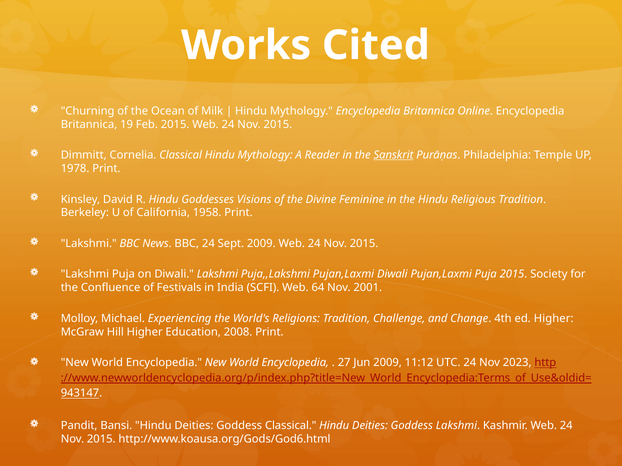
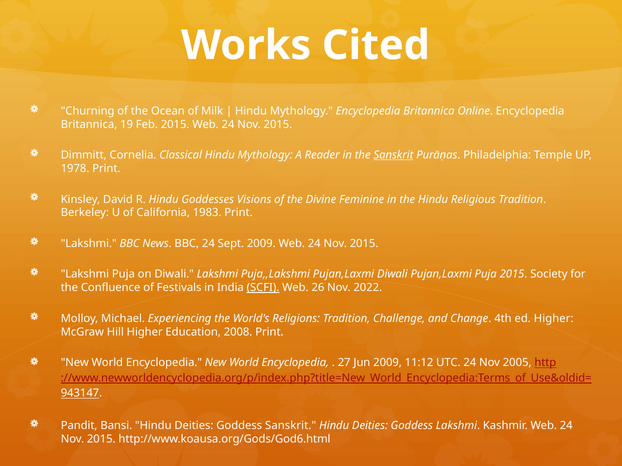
1958: 1958 -> 1983 (207, 213)
SCFI underline: none -> present (263, 288)
64: 64 -> 26 (318, 288)
2001: 2001 -> 2022 (368, 288)
2023: 2023 -> 2005 (517, 363)
Goddess Classical: Classical -> Sanskrit (291, 426)
